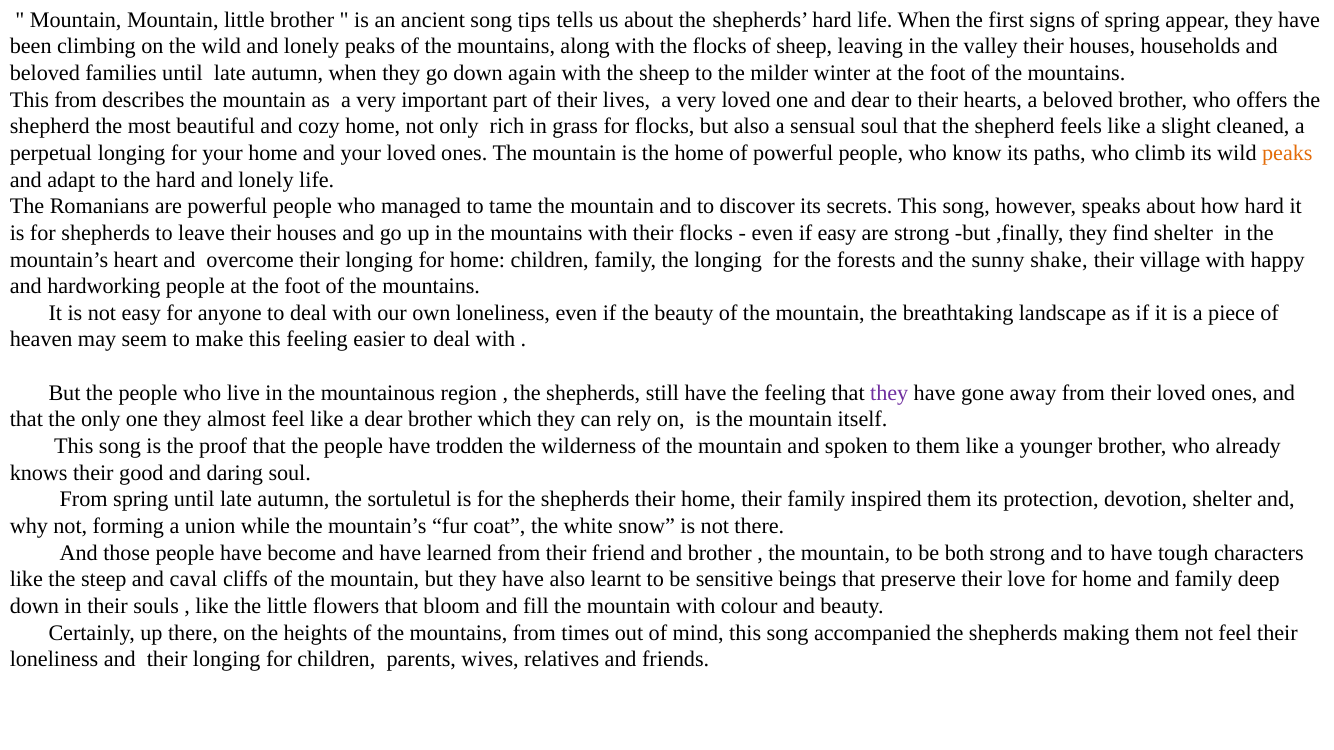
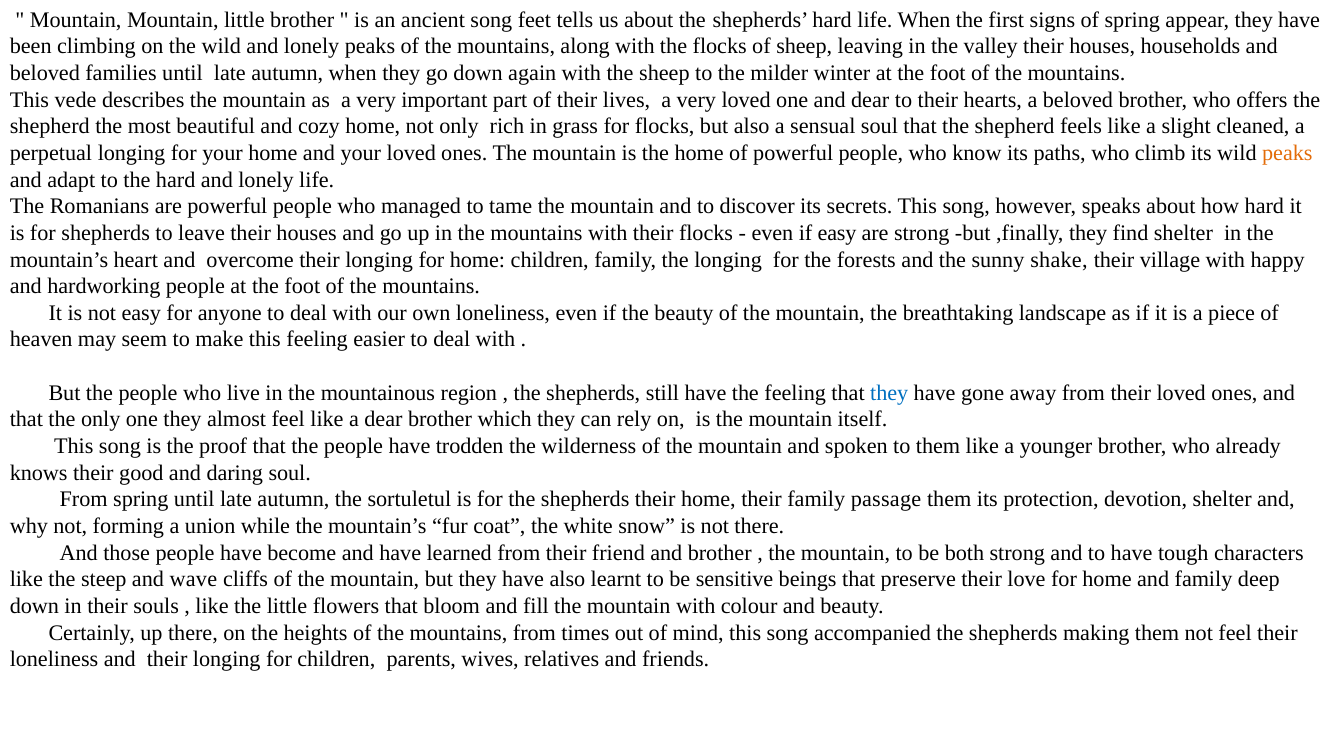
tips: tips -> feet (534, 20)
This from: from -> vede (76, 100)
they colour: purple -> blue (889, 393)
inspired: inspired -> passage (886, 500)
caval: caval -> wave (193, 580)
